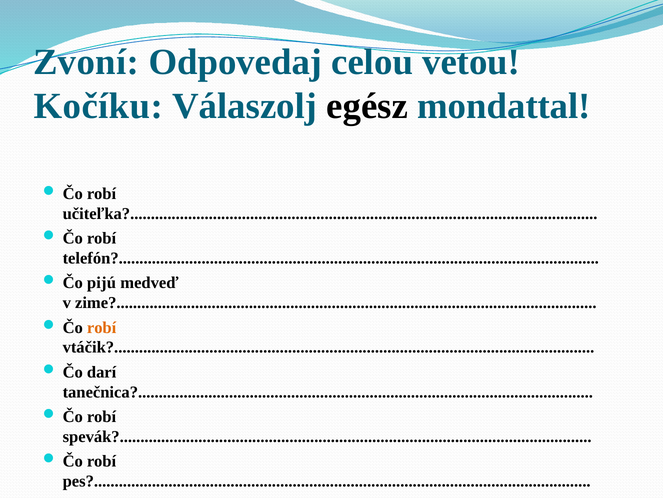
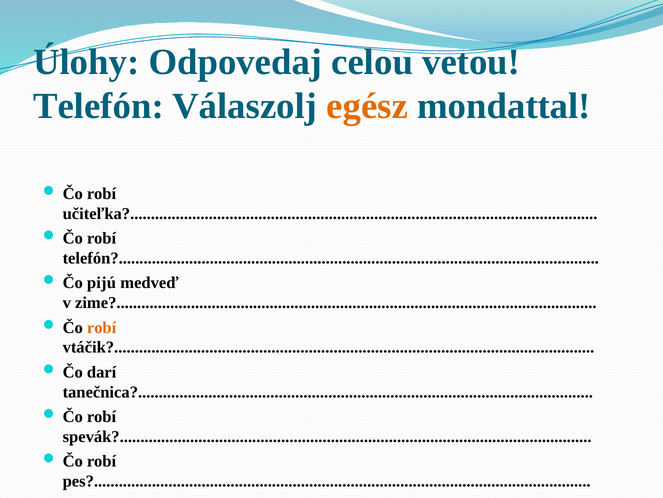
Zvoní: Zvoní -> Úlohy (86, 62)
Kočíku: Kočíku -> Telefón (98, 106)
egész colour: black -> orange (367, 106)
